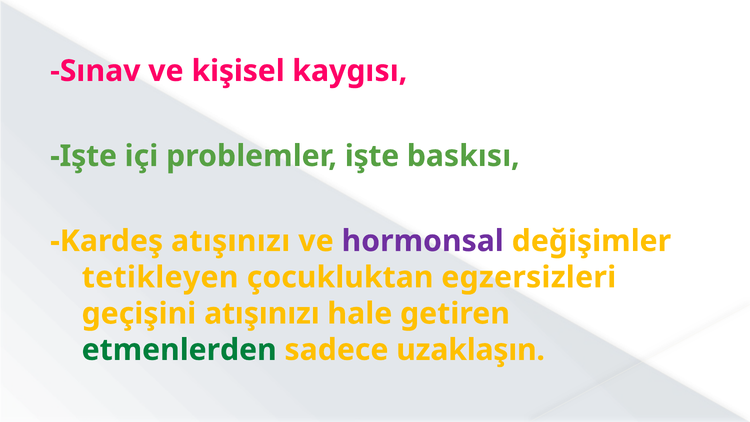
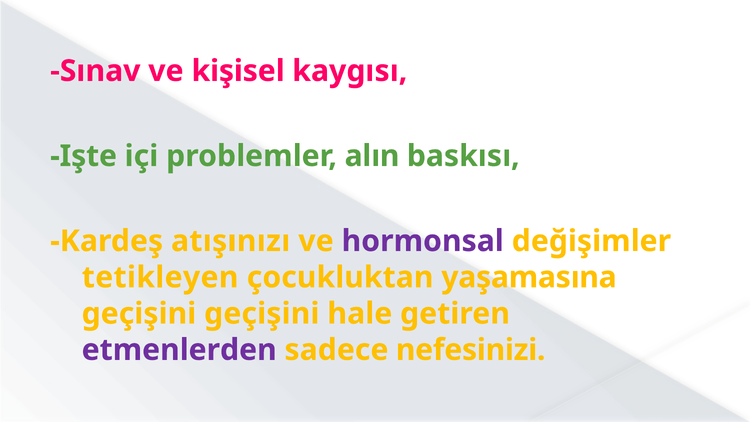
problemler işte: işte -> alın (372, 156)
egzersizleri: egzersizleri -> yaşamasına (529, 277)
geçişini atışınızı: atışınızı -> geçişini (262, 314)
etmenlerden colour: green -> purple (179, 350)
uzaklaşın: uzaklaşın -> nefesinizi (471, 350)
